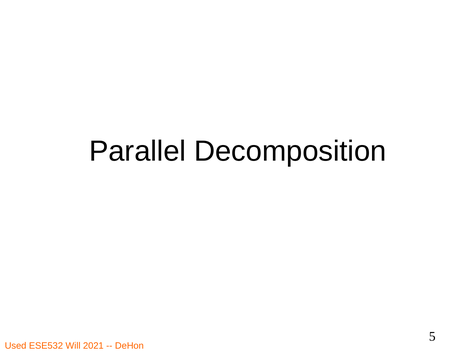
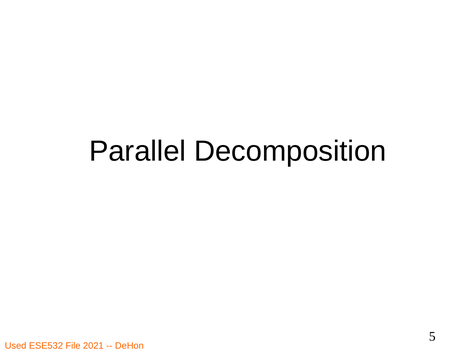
Will: Will -> File (73, 346)
